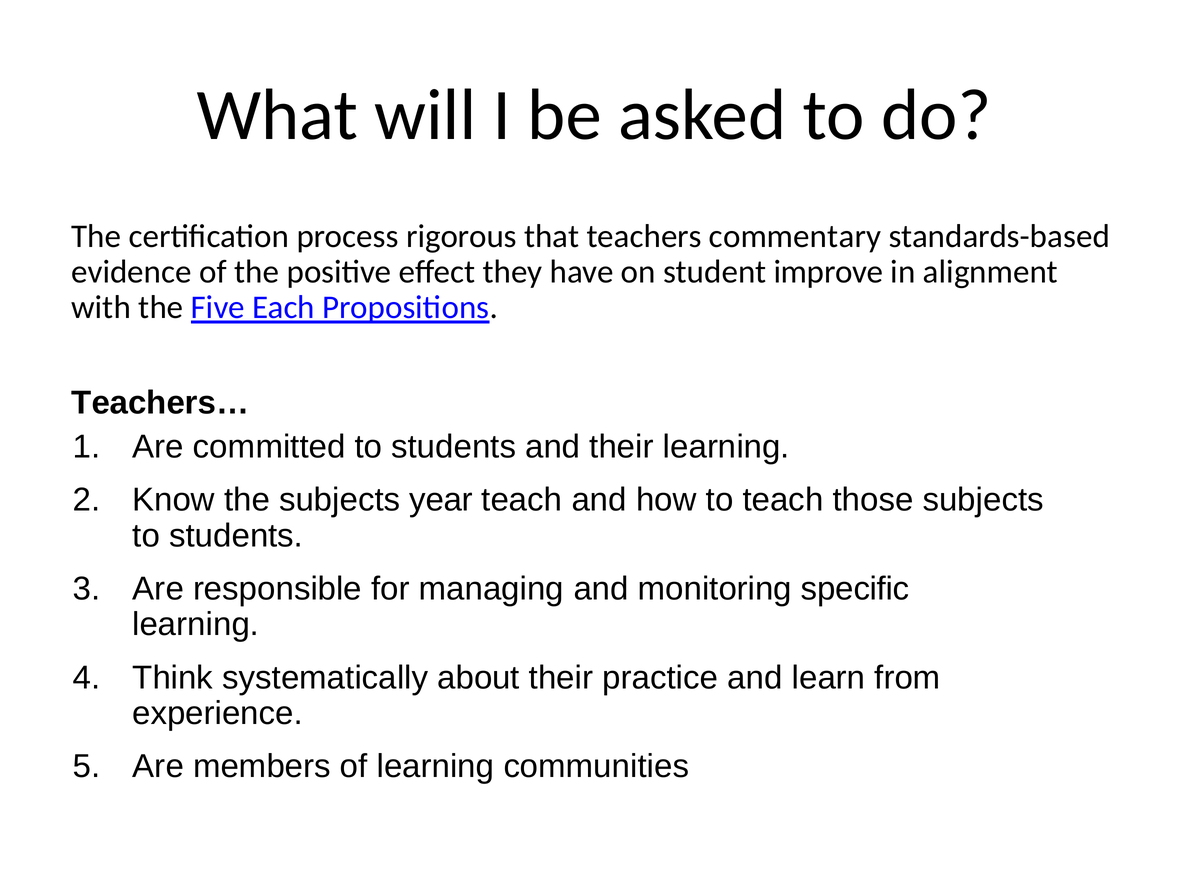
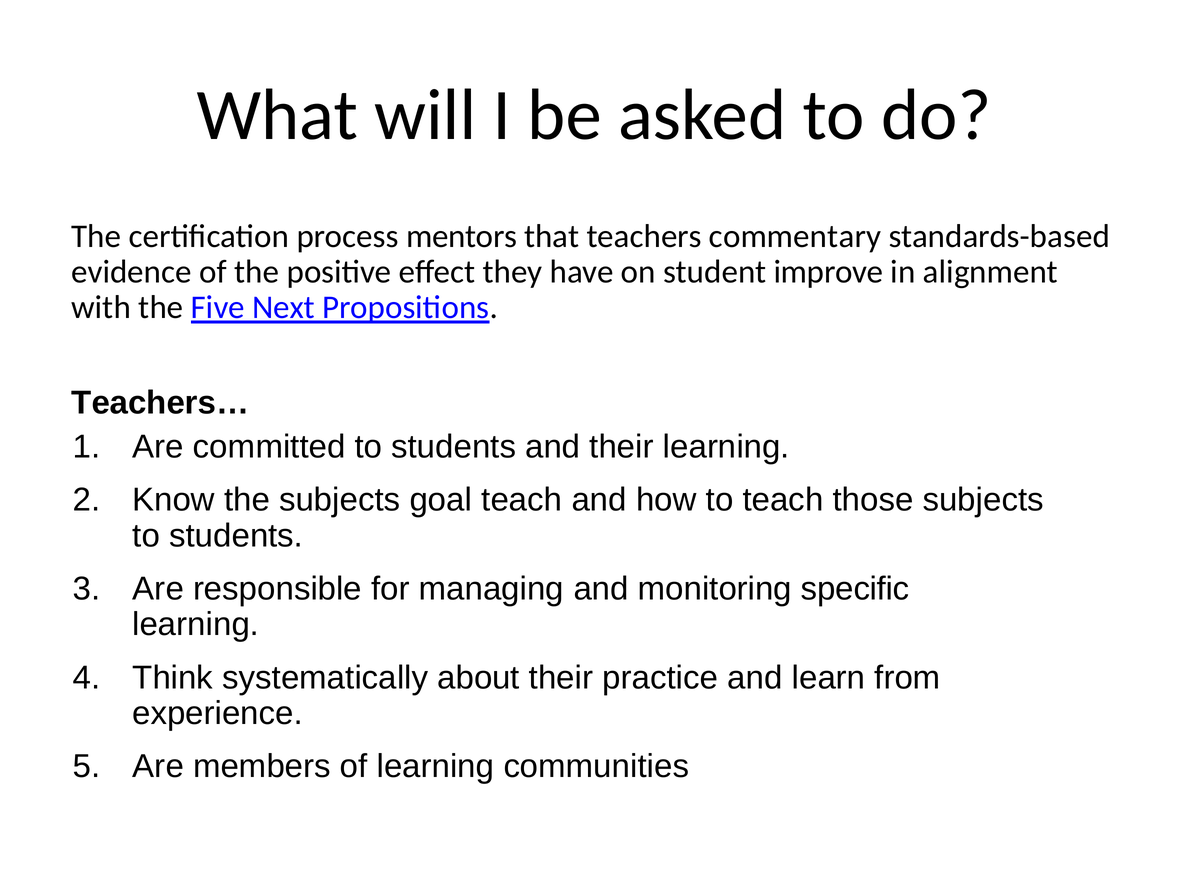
rigorous: rigorous -> mentors (462, 236)
Each: Each -> Next (283, 308)
year: year -> goal (441, 500)
